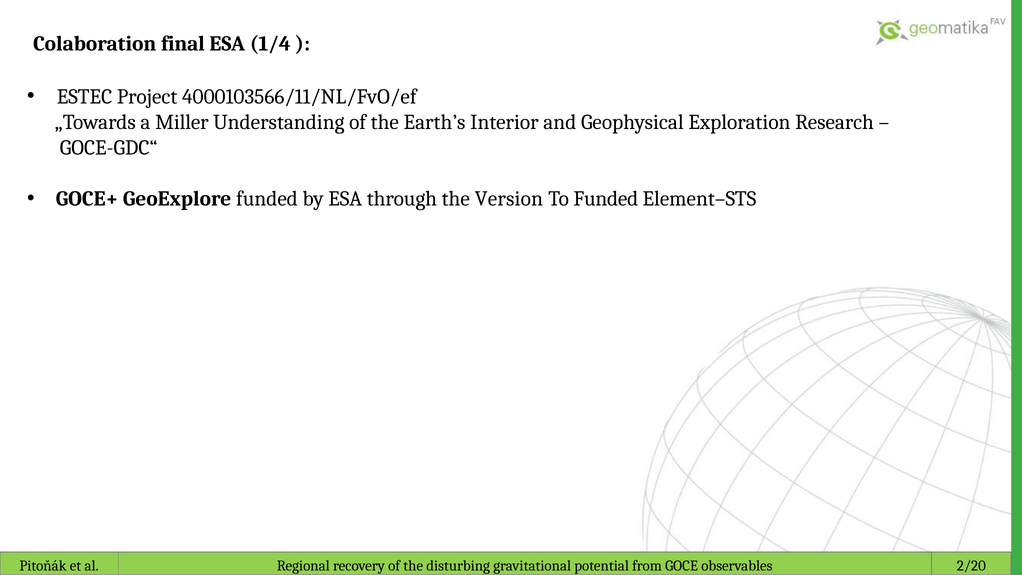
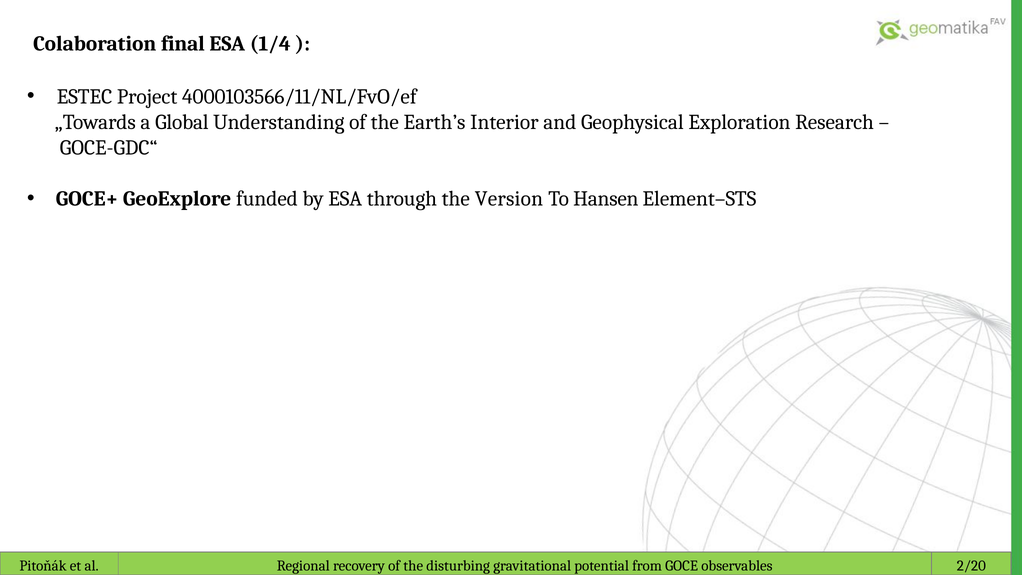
Miller: Miller -> Global (182, 122)
To Funded: Funded -> Hansen (606, 199)
